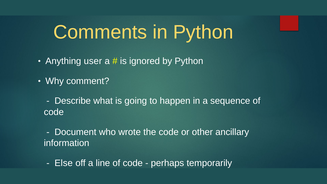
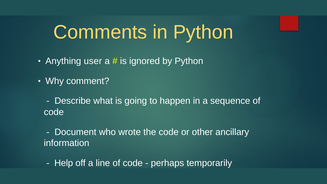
Else: Else -> Help (64, 163)
